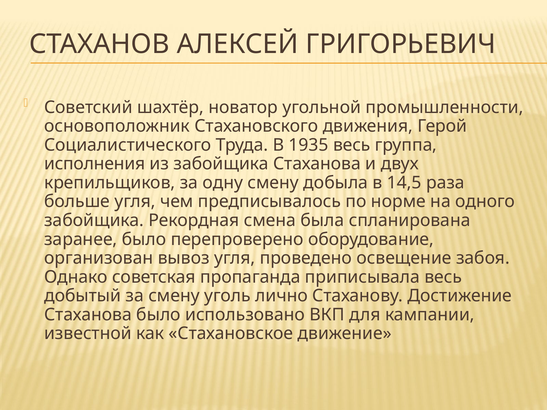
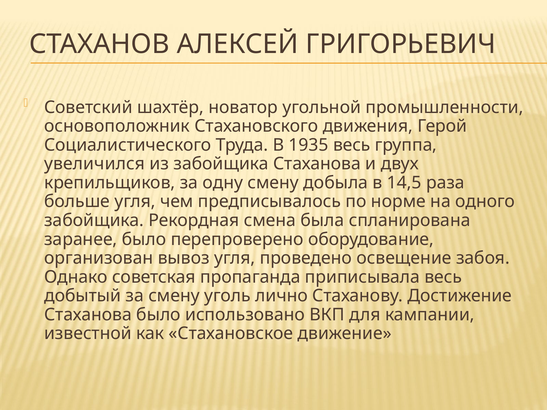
исполнения: исполнения -> увеличился (95, 164)
